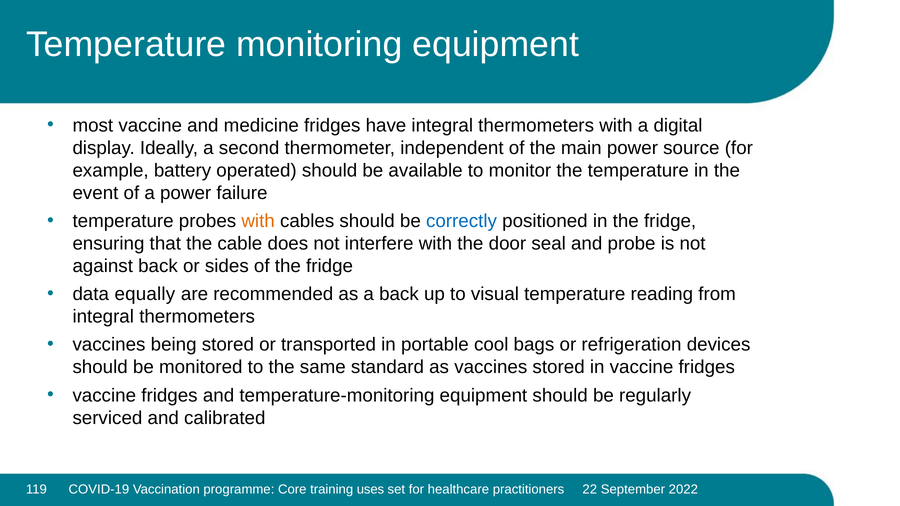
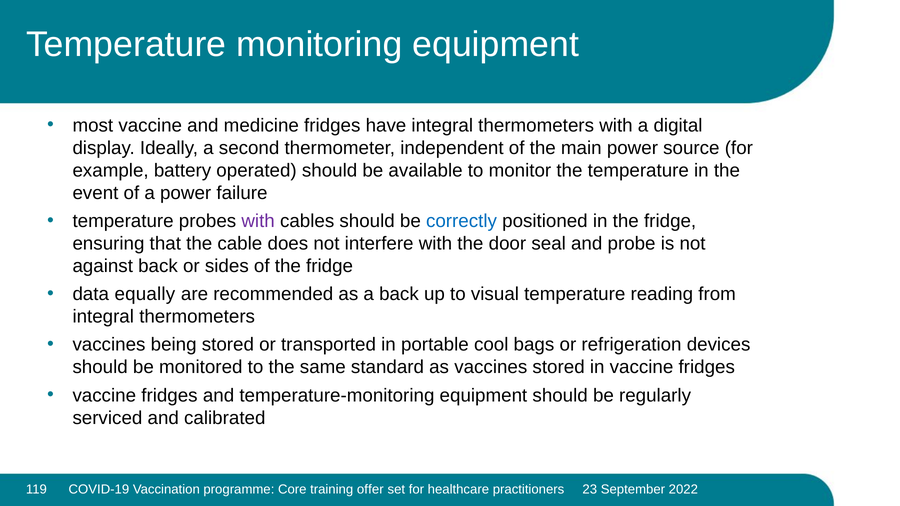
with colour: orange -> purple (258, 221)
uses: uses -> offer (370, 490)
22: 22 -> 23 (590, 490)
